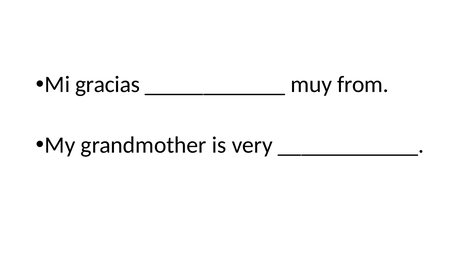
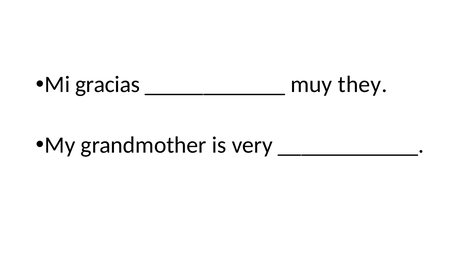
from: from -> they (363, 85)
